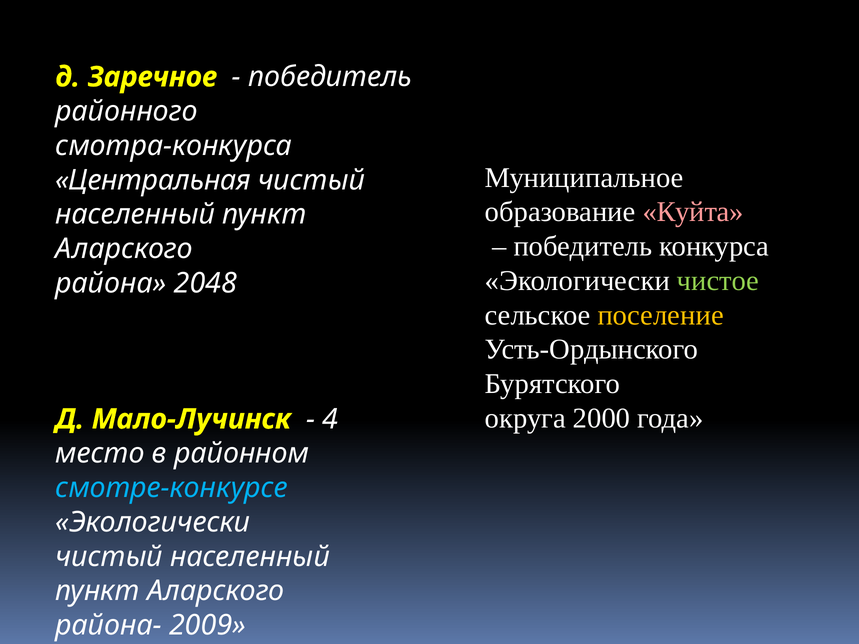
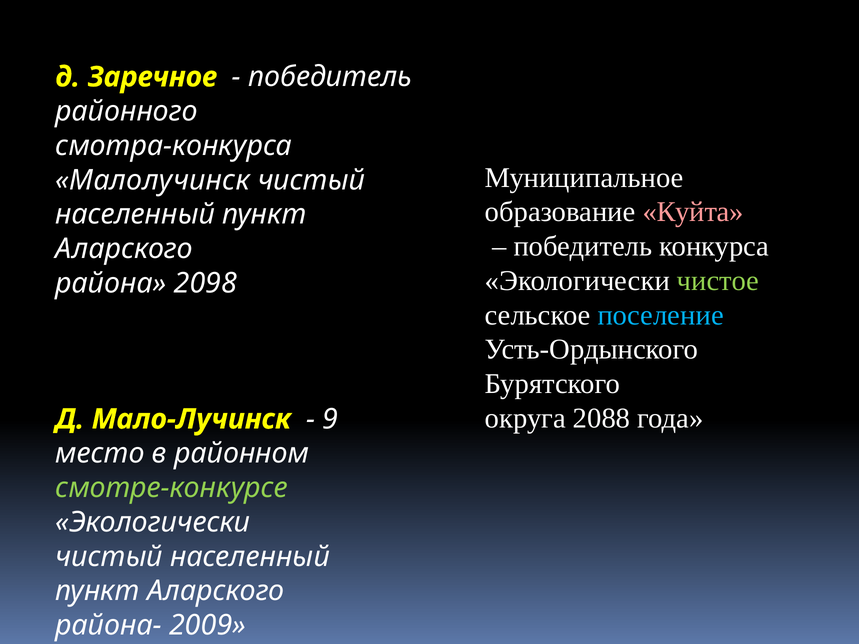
Центральная: Центральная -> Малолучинск (153, 180)
2048: 2048 -> 2098 (205, 283)
поселение colour: yellow -> light blue (661, 315)
2000: 2000 -> 2088 (602, 418)
4: 4 -> 9 (330, 419)
смотре-конкурсе colour: light blue -> light green (172, 488)
